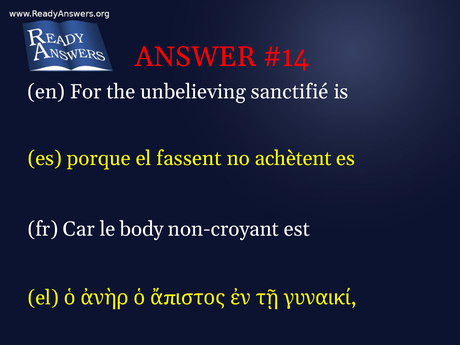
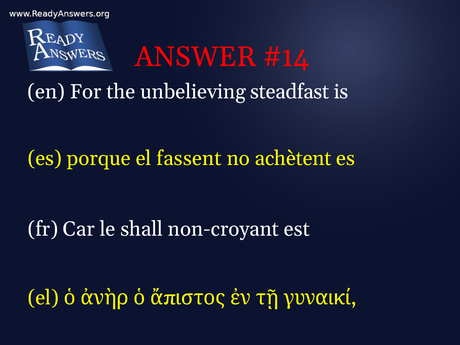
sanctifié: sanctifié -> steadfast (290, 92)
body: body -> shall (142, 229)
